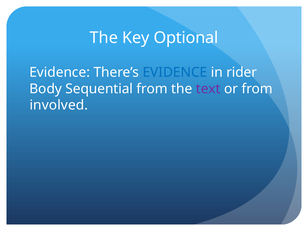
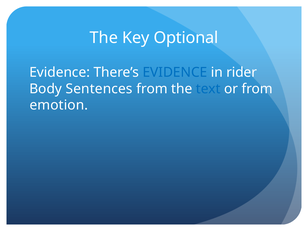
Sequential: Sequential -> Sentences (99, 89)
text colour: purple -> blue (208, 89)
involved: involved -> emotion (59, 105)
